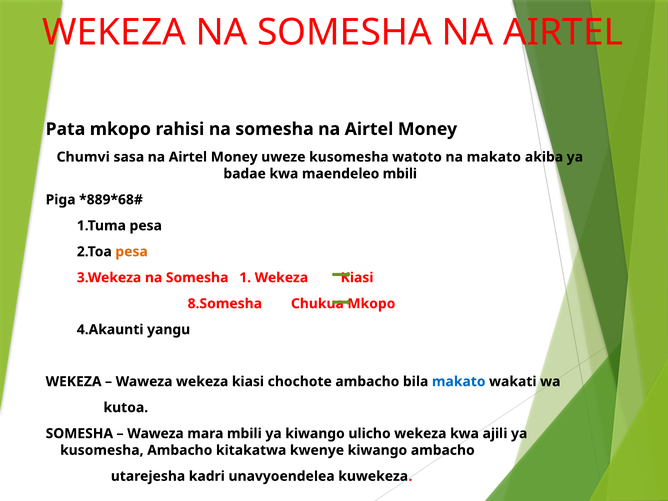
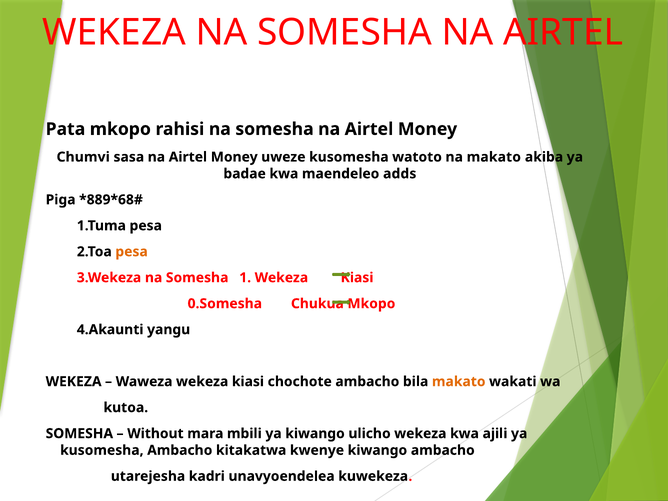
maendeleo mbili: mbili -> adds (400, 174)
8.Somesha: 8.Somesha -> 0.Somesha (225, 304)
makato colour: blue -> orange (459, 382)
Waweza: Waweza -> Without (155, 434)
